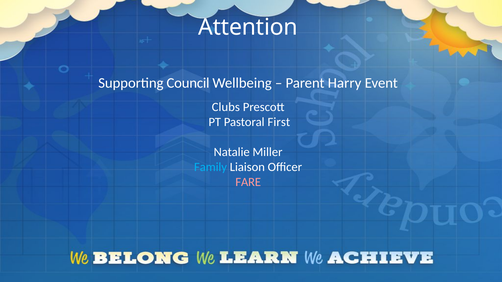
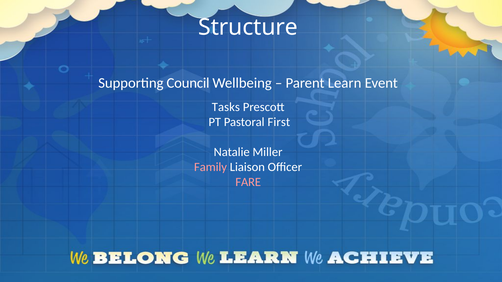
Attention: Attention -> Structure (248, 27)
Harry: Harry -> Learn (345, 83)
Clubs: Clubs -> Tasks (226, 107)
Family colour: light blue -> pink (211, 167)
